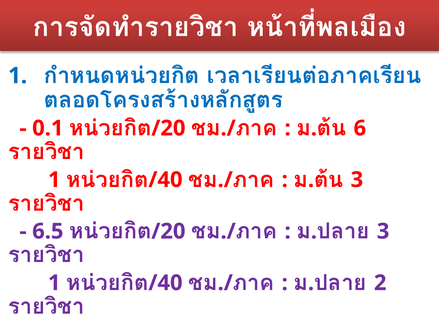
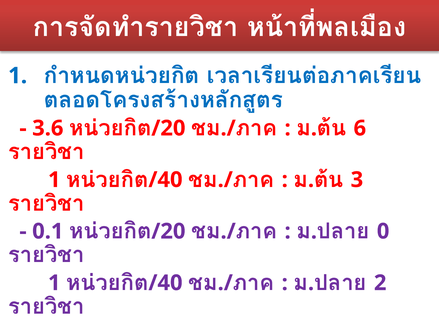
0.1: 0.1 -> 3.6 (48, 128)
6.5: 6.5 -> 0.1 (48, 231)
3: 3 -> 0 (383, 231)
